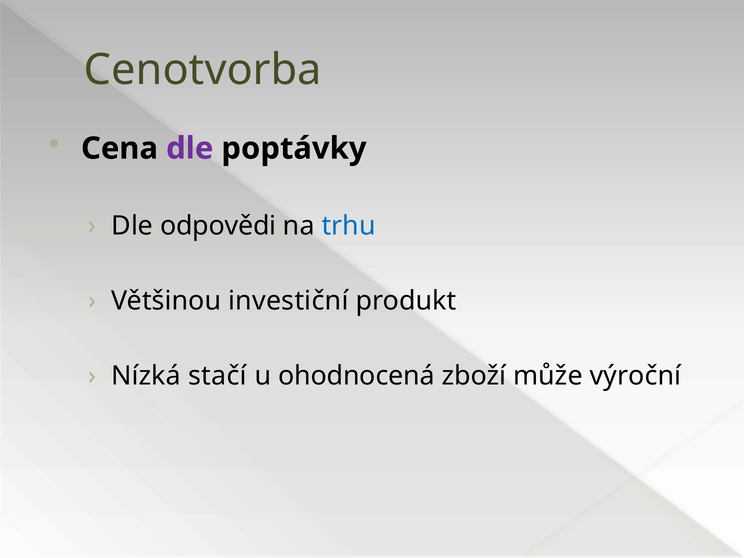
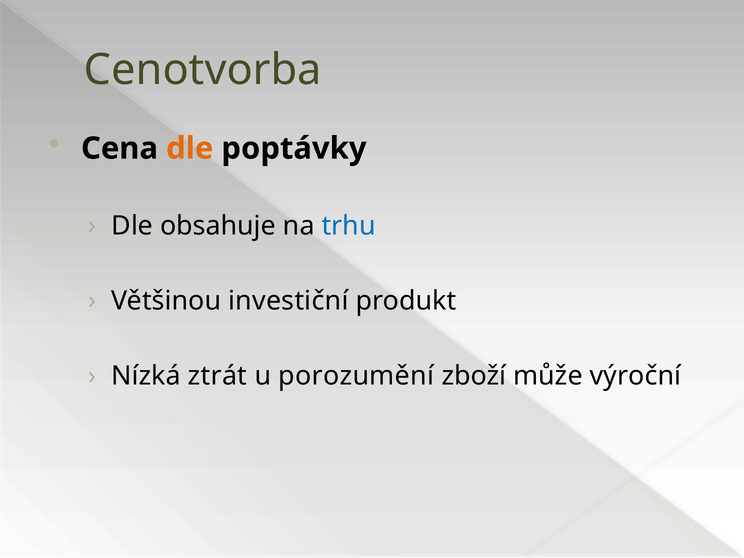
dle colour: purple -> orange (190, 148)
odpovědi: odpovědi -> obsahuje (218, 226)
stačí: stačí -> ztrát (218, 376)
ohodnocená: ohodnocená -> porozumění (356, 376)
